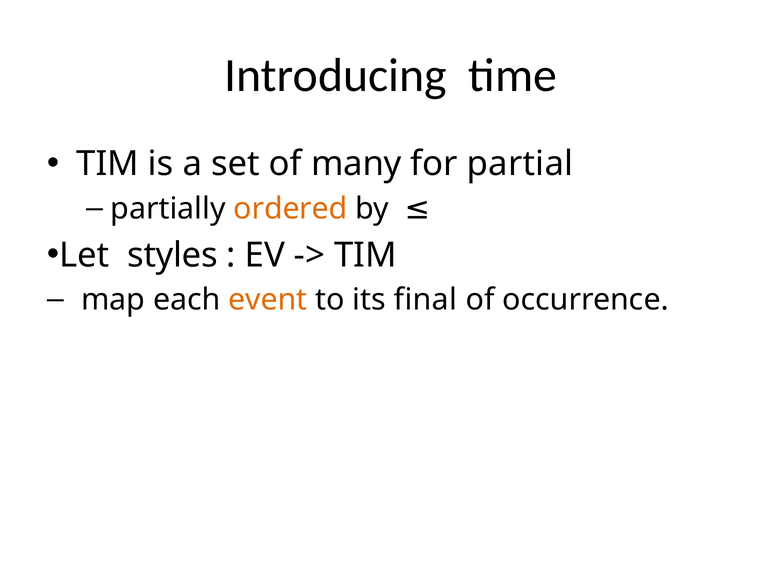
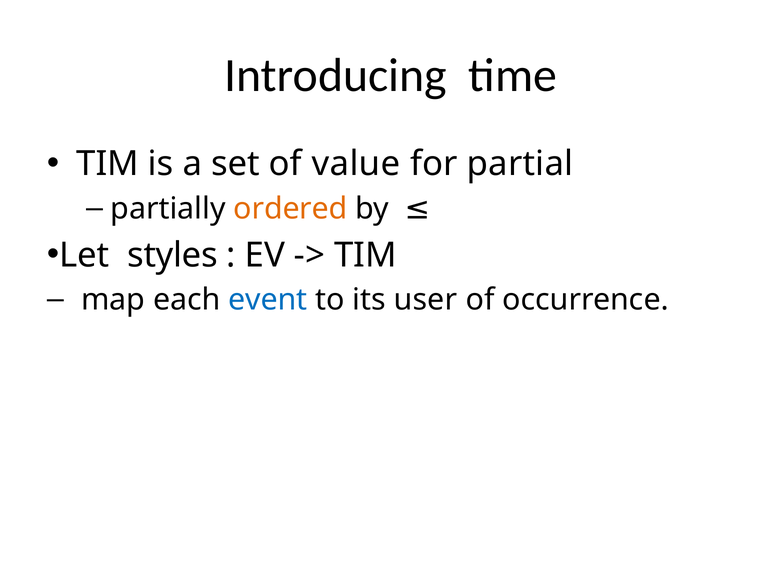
many: many -> value (356, 164)
event colour: orange -> blue (268, 300)
final: final -> user (426, 300)
